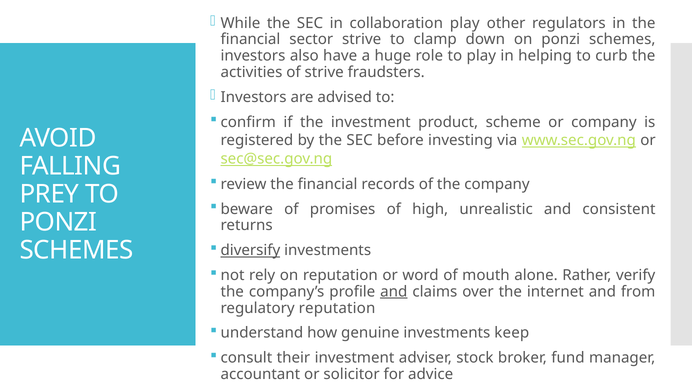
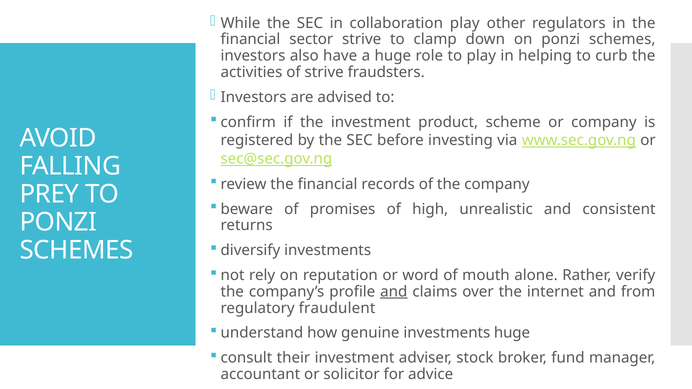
diversify underline: present -> none (250, 251)
regulatory reputation: reputation -> fraudulent (337, 308)
investments keep: keep -> huge (512, 333)
